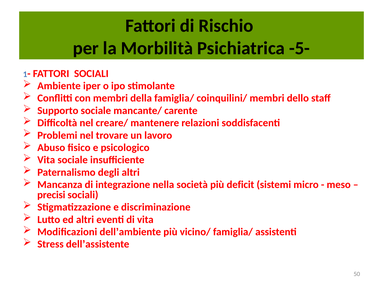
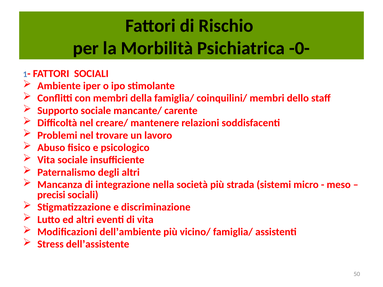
-5-: -5- -> -0- (300, 48)
deficit: deficit -> strada (240, 185)
